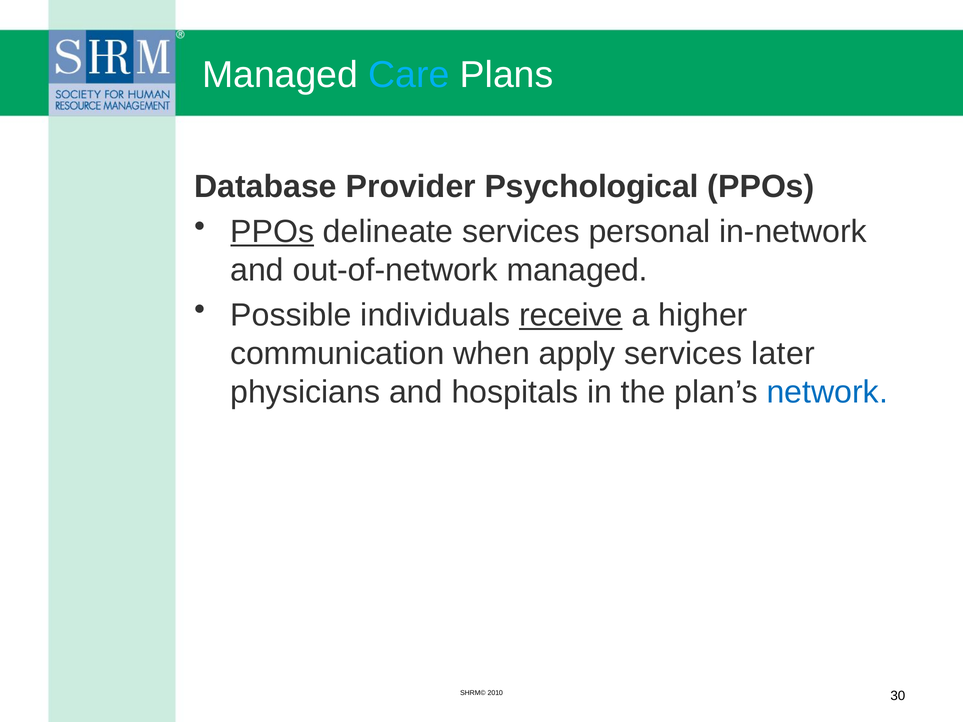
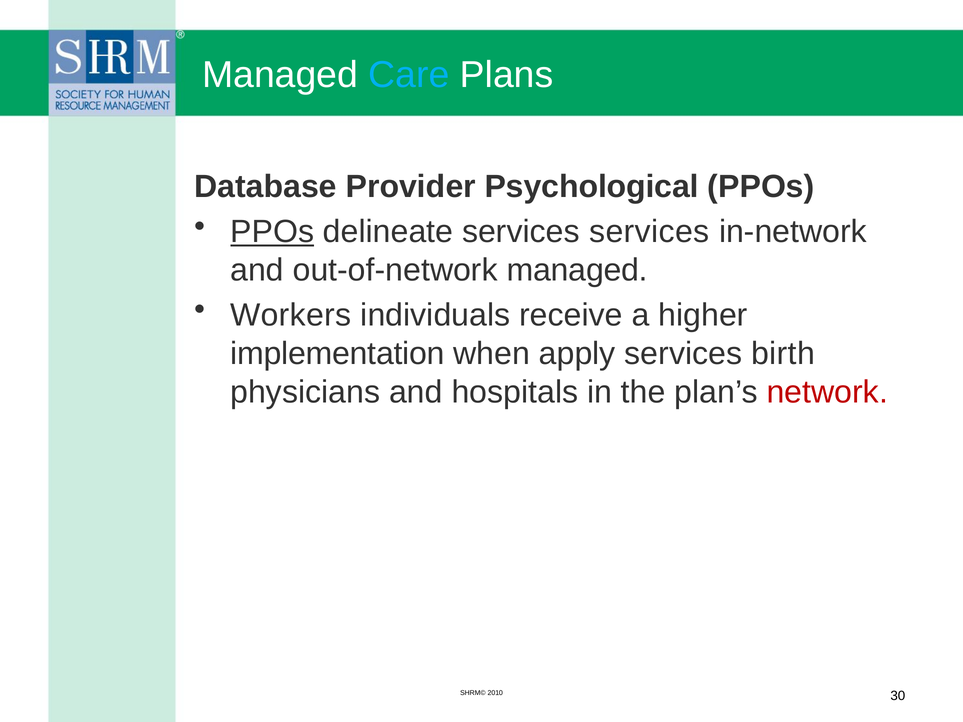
services personal: personal -> services (649, 232)
Possible: Possible -> Workers (291, 315)
receive underline: present -> none (571, 315)
communication: communication -> implementation (337, 354)
later: later -> birth (783, 354)
network colour: blue -> red (827, 392)
